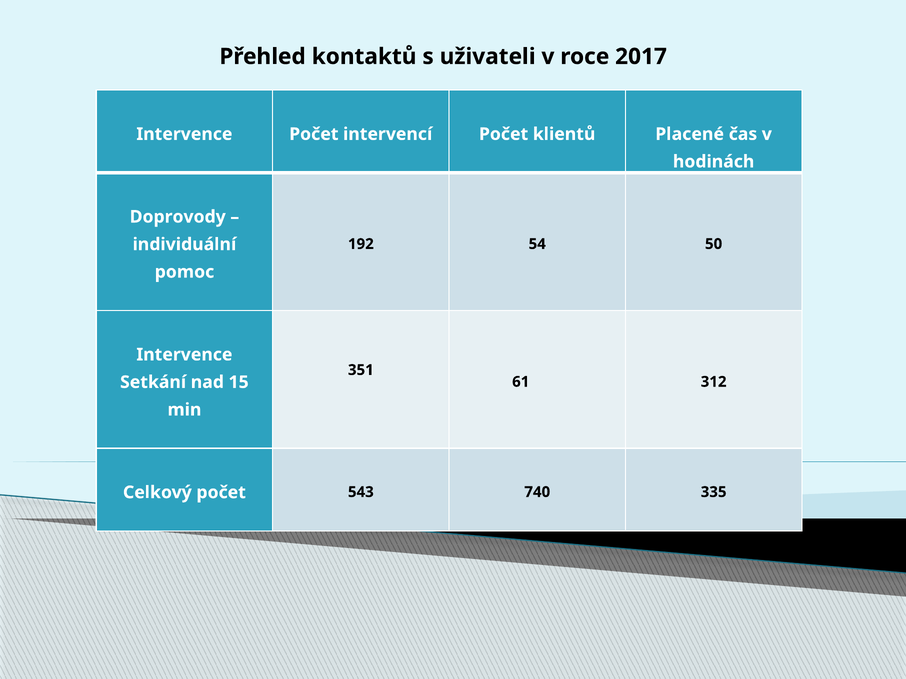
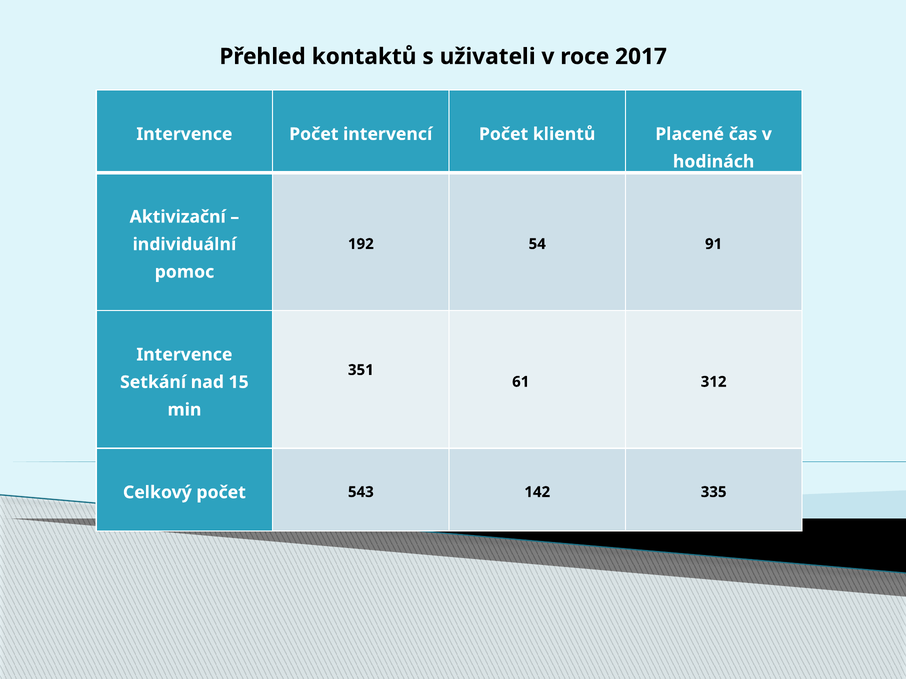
Doprovody: Doprovody -> Aktivizační (178, 217)
50: 50 -> 91 (714, 244)
740: 740 -> 142 (537, 492)
